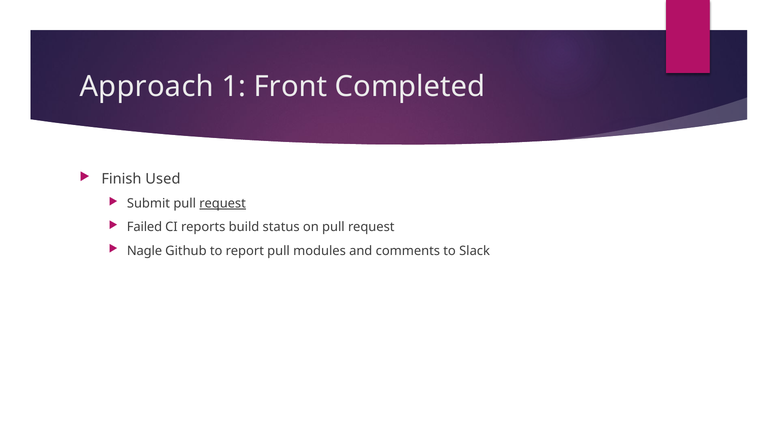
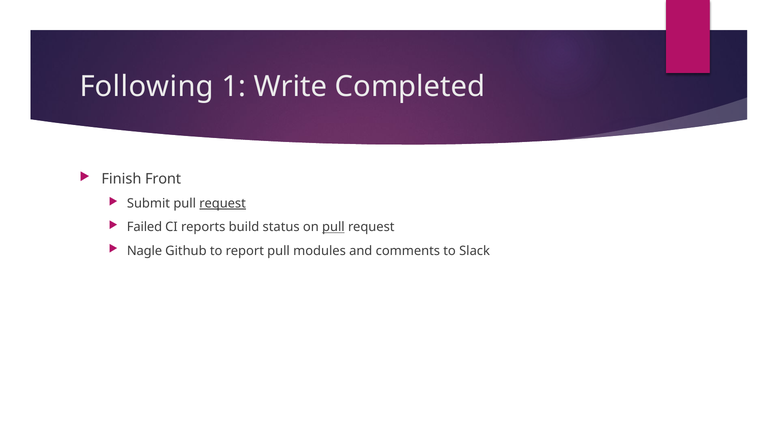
Approach: Approach -> Following (147, 87)
Front: Front -> Write (291, 87)
Used: Used -> Front (163, 179)
pull underline: none -> present (333, 227)
